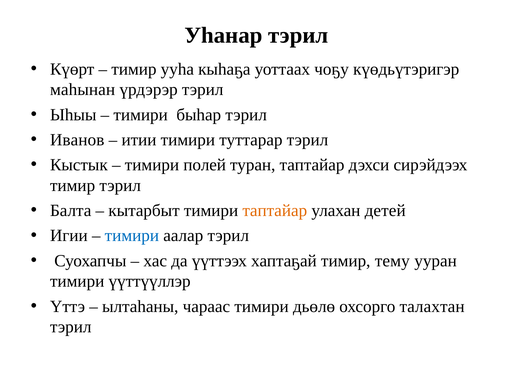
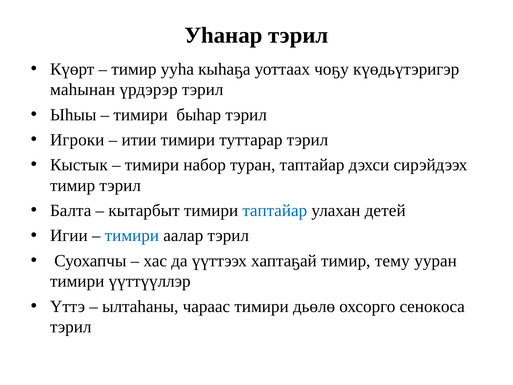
Иванов: Иванов -> Игроки (77, 140)
полей: полей -> набор (205, 165)
таптайар colour: orange -> blue (275, 210)
талахтан: талахтан -> сенокоса (432, 306)
